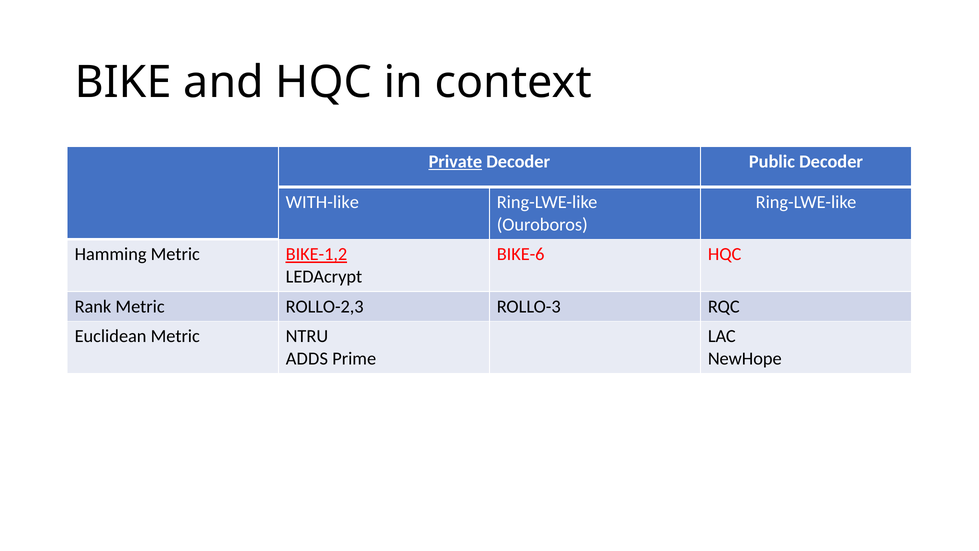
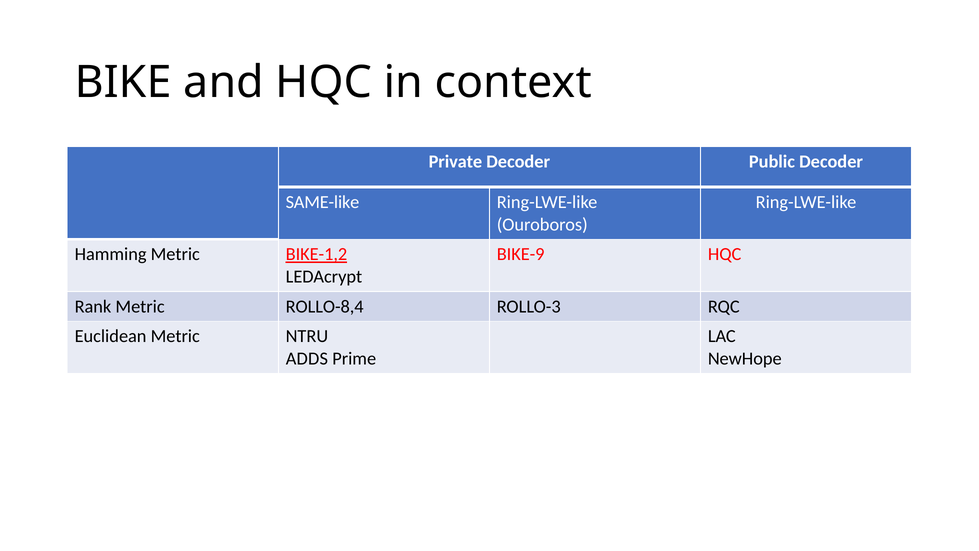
Private underline: present -> none (455, 162)
WITH-like: WITH-like -> SAME-like (322, 202)
BIKE-6: BIKE-6 -> BIKE-9 (521, 254)
ROLLO-2,3: ROLLO-2,3 -> ROLLO-8,4 (325, 306)
